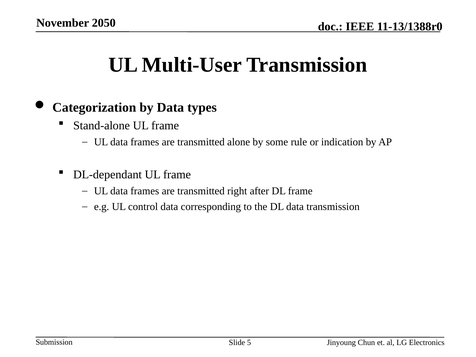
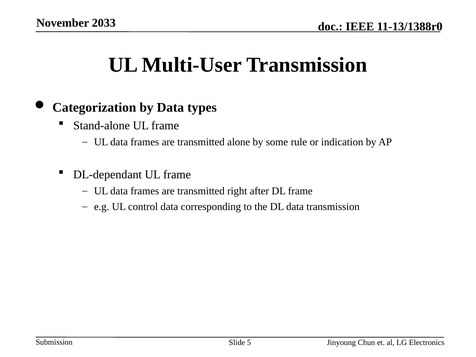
2050: 2050 -> 2033 (104, 23)
